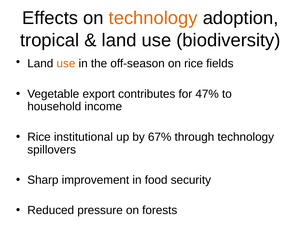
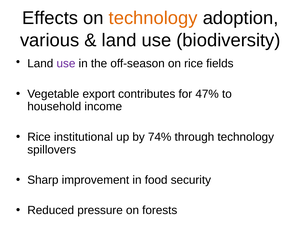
tropical: tropical -> various (50, 40)
use colour: orange -> purple (66, 64)
67%: 67% -> 74% (160, 137)
